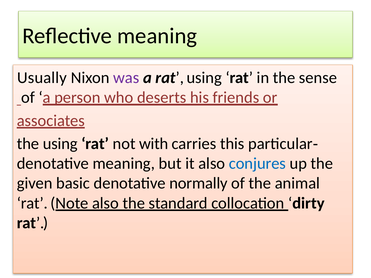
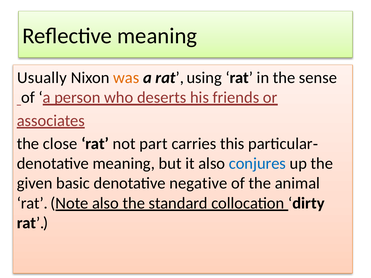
was colour: purple -> orange (126, 78)
the using: using -> close (60, 144)
with: with -> part (153, 144)
normally: normally -> negative (198, 183)
